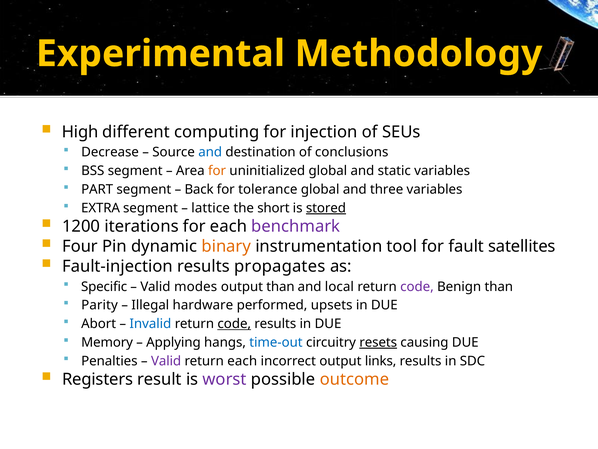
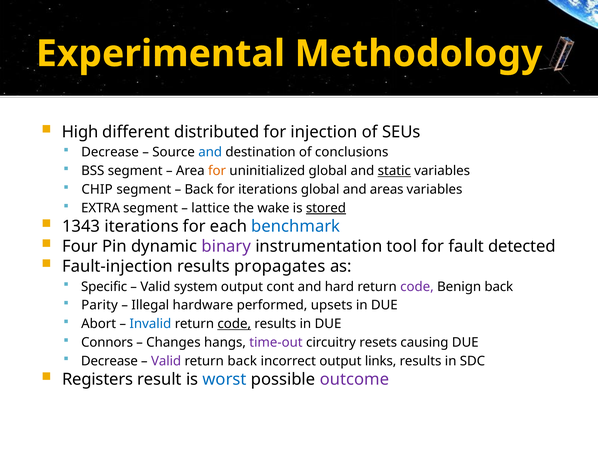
computing: computing -> distributed (217, 132)
static underline: none -> present (394, 171)
PART: PART -> CHIP (97, 189)
for tolerance: tolerance -> iterations (268, 189)
three: three -> areas (387, 189)
short: short -> wake (273, 208)
1200: 1200 -> 1343 (81, 226)
benchmark colour: purple -> blue (296, 226)
binary colour: orange -> purple (226, 246)
satellites: satellites -> detected (522, 246)
modes: modes -> system (196, 286)
output than: than -> cont (280, 286)
local: local -> hard (339, 286)
Benign than: than -> back (499, 286)
Memory: Memory -> Connors (107, 342)
Applying: Applying -> Changes (173, 342)
time-out colour: blue -> purple (276, 342)
resets underline: present -> none (378, 342)
Penalties: Penalties -> Decrease (109, 361)
return each: each -> back (242, 361)
worst colour: purple -> blue (225, 379)
outcome colour: orange -> purple (354, 379)
